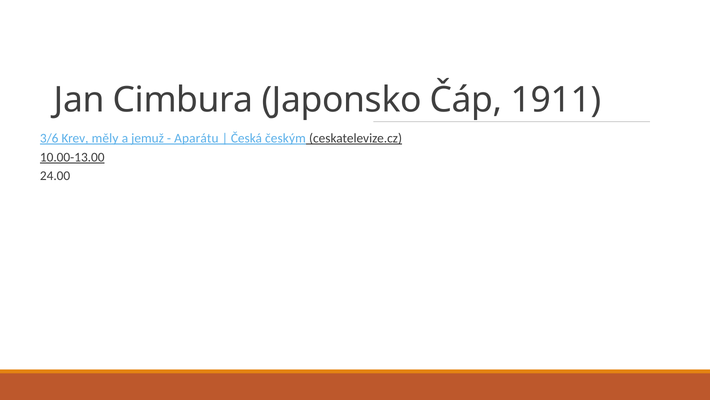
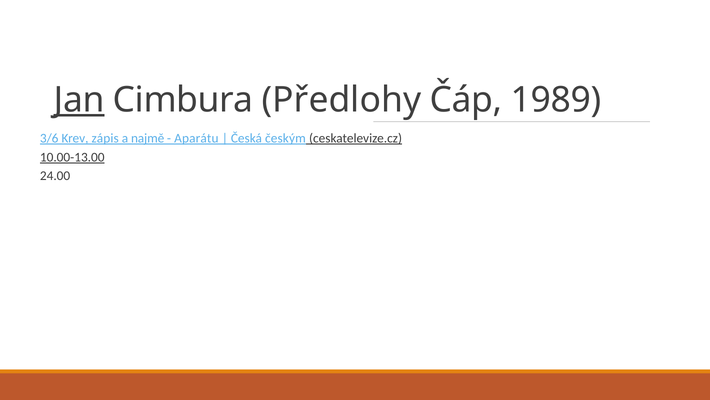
Jan underline: none -> present (79, 100)
Japonsko: Japonsko -> Předlohy (341, 100)
1911: 1911 -> 1989 (556, 100)
měly: měly -> zápis (105, 138)
jemuž: jemuž -> najmě (148, 138)
